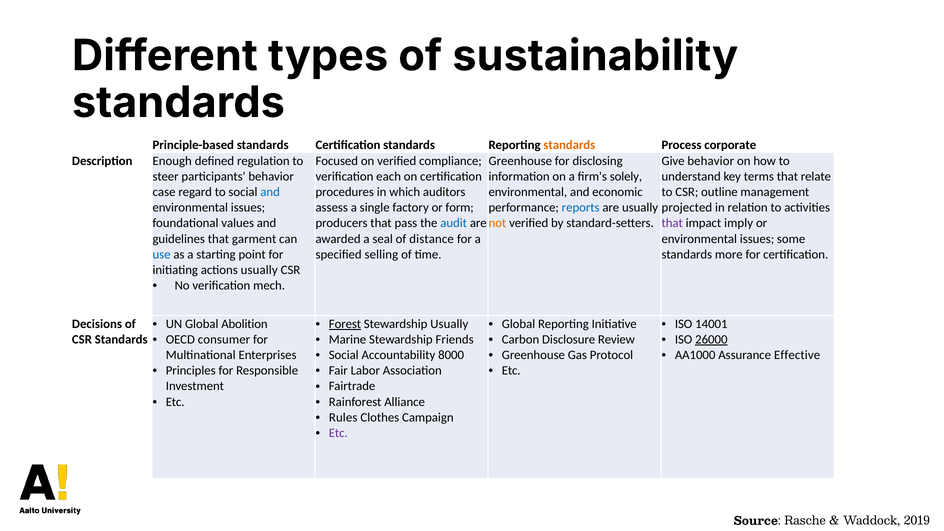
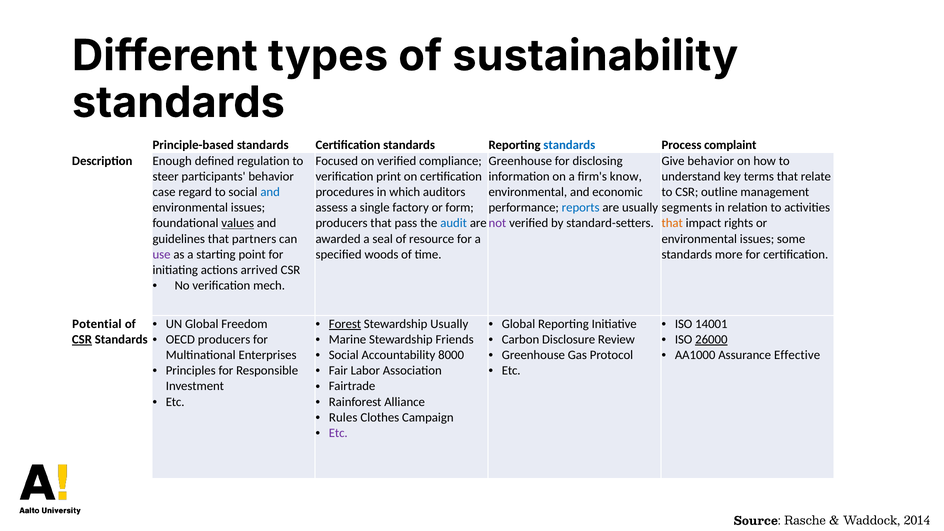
standards colour: orange -> blue (569, 145)
corporate: corporate -> complaint (730, 145)
each: each -> print (389, 176)
solely: solely -> know (626, 176)
projected: projected -> segments (687, 208)
values underline: none -> present (238, 223)
not colour: orange -> purple (497, 223)
that colour: purple -> orange (672, 223)
imply: imply -> rights (739, 223)
garment: garment -> partners (254, 239)
distance: distance -> resource (432, 239)
use colour: blue -> purple (162, 254)
selling: selling -> woods (382, 254)
actions usually: usually -> arrived (259, 270)
Abolition: Abolition -> Freedom (244, 324)
Decisions: Decisions -> Potential (97, 324)
OECD consumer: consumer -> producers (224, 340)
CSR underline: none -> present (82, 340)
2019: 2019 -> 2014 (917, 521)
